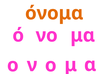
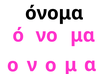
όνομα colour: orange -> black (54, 13)
